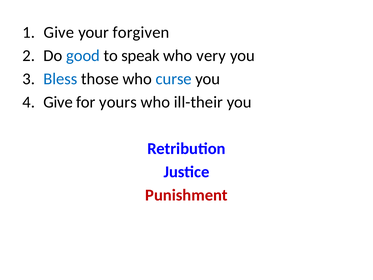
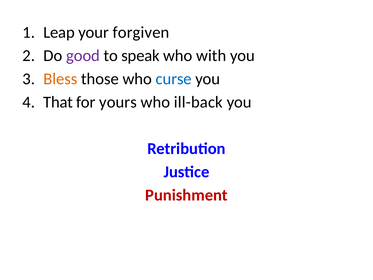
Give: Give -> Leap (59, 32)
good colour: blue -> purple (83, 56)
very: very -> with (211, 56)
Bless colour: blue -> orange (60, 79)
Give: Give -> That (58, 102)
ill-their: ill-their -> ill-back (198, 102)
